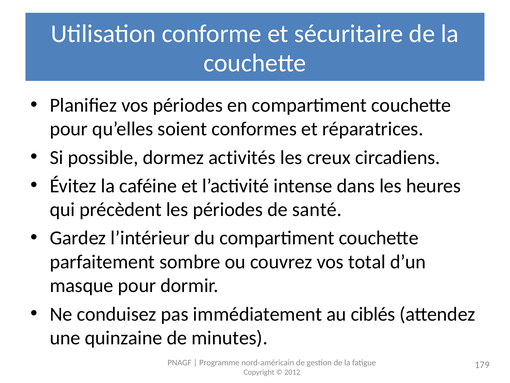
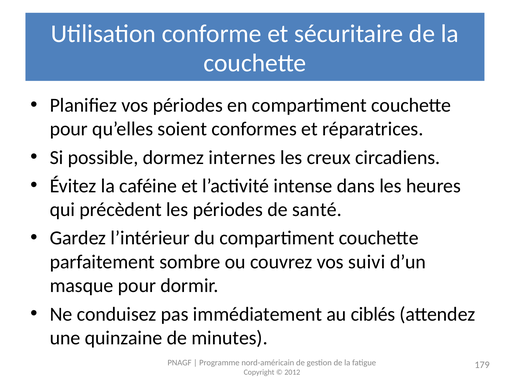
activités: activités -> internes (242, 157)
total: total -> suivi (367, 262)
